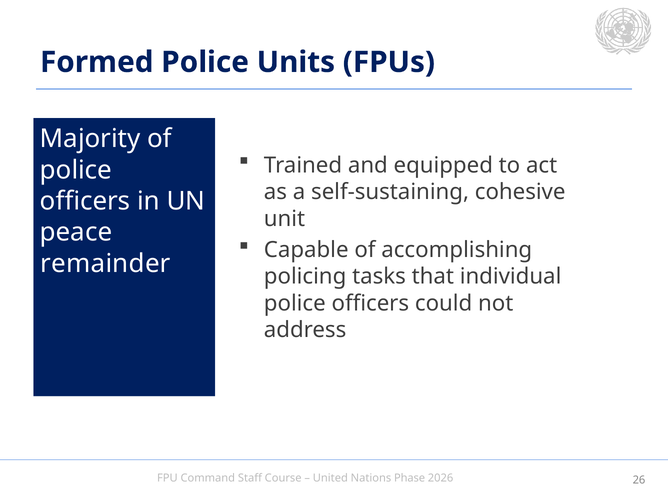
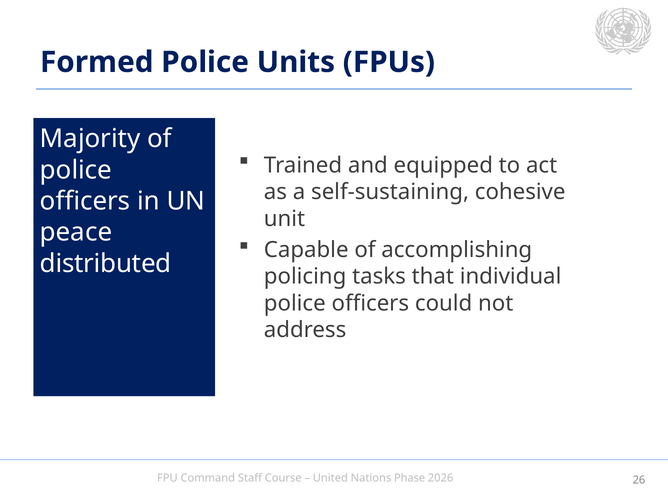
remainder: remainder -> distributed (106, 264)
